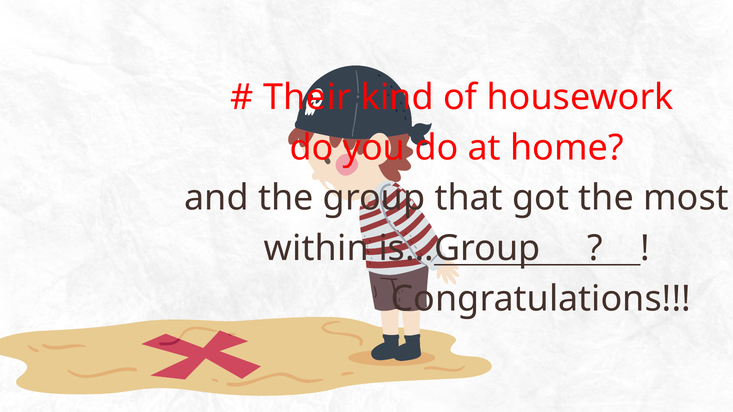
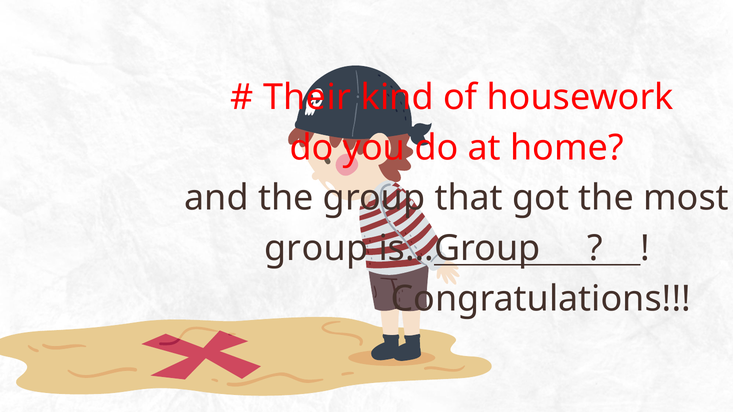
within: within -> group (316, 249)
